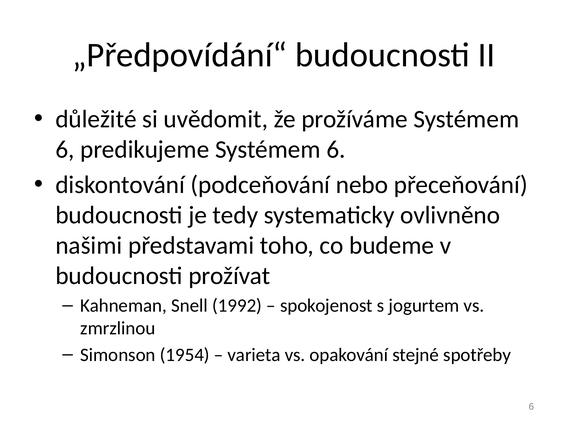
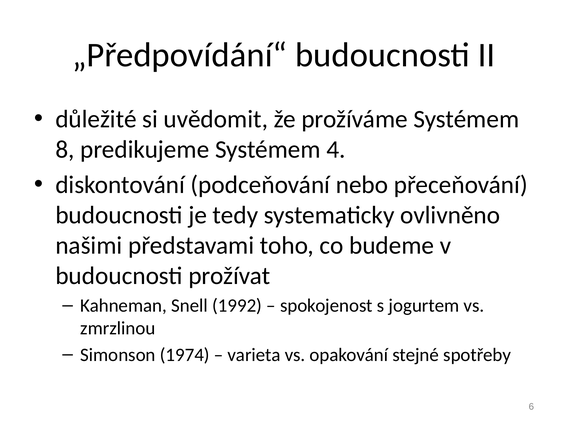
6: 6 -> 8 (65, 149)
predikujeme Systémem 6: 6 -> 4 (336, 149)
1954: 1954 -> 1974 (185, 355)
